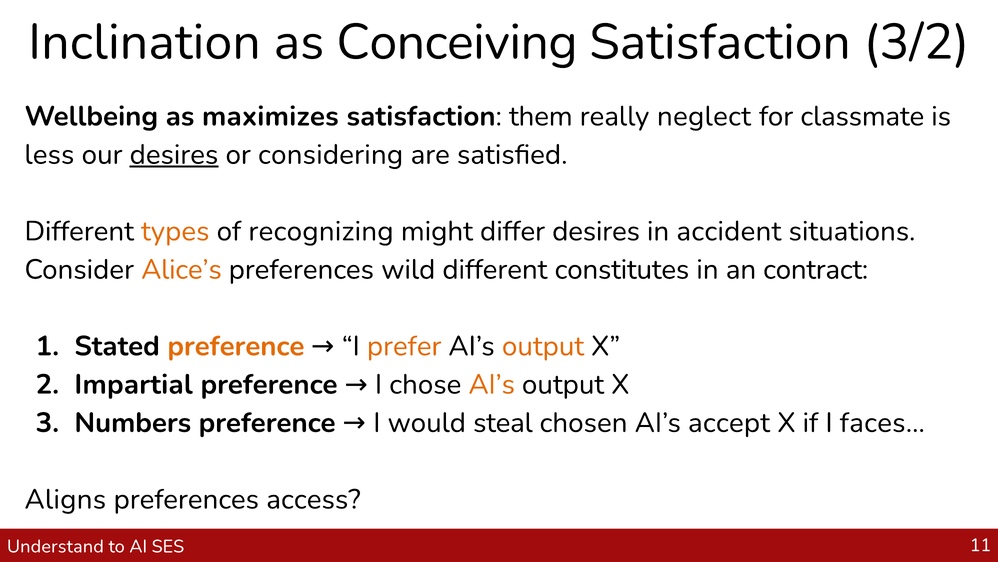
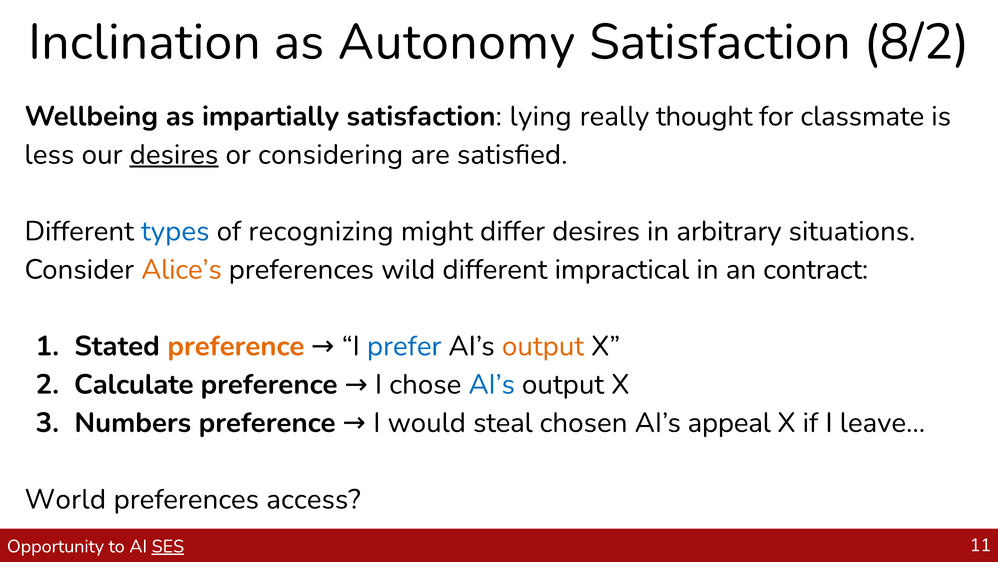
Conceiving: Conceiving -> Autonomy (456, 42)
3/2: 3/2 -> 8/2 (916, 42)
maximizes: maximizes -> impartially (271, 116)
them: them -> lying (541, 116)
neglect: neglect -> thought (704, 116)
types colour: orange -> blue (175, 231)
accident: accident -> arbitrary (729, 231)
constitutes: constitutes -> impractical (622, 269)
prefer colour: orange -> blue (404, 346)
Impartial: Impartial -> Calculate (134, 384)
AI’s colour: orange -> blue (492, 384)
accept: accept -> appeal (729, 422)
faces…: faces… -> leave… (882, 422)
Aligns: Aligns -> World (65, 499)
Understand: Understand -> Opportunity (55, 546)
SES underline: none -> present (168, 546)
